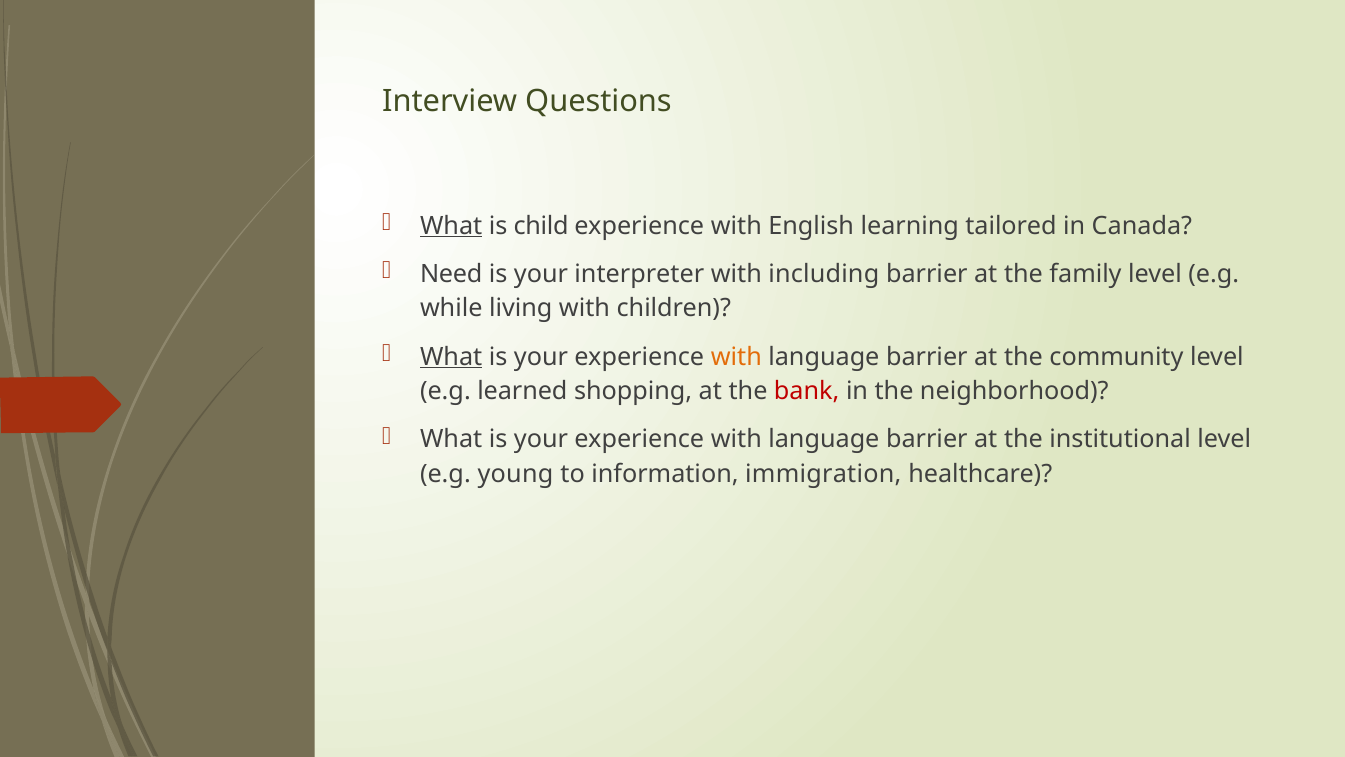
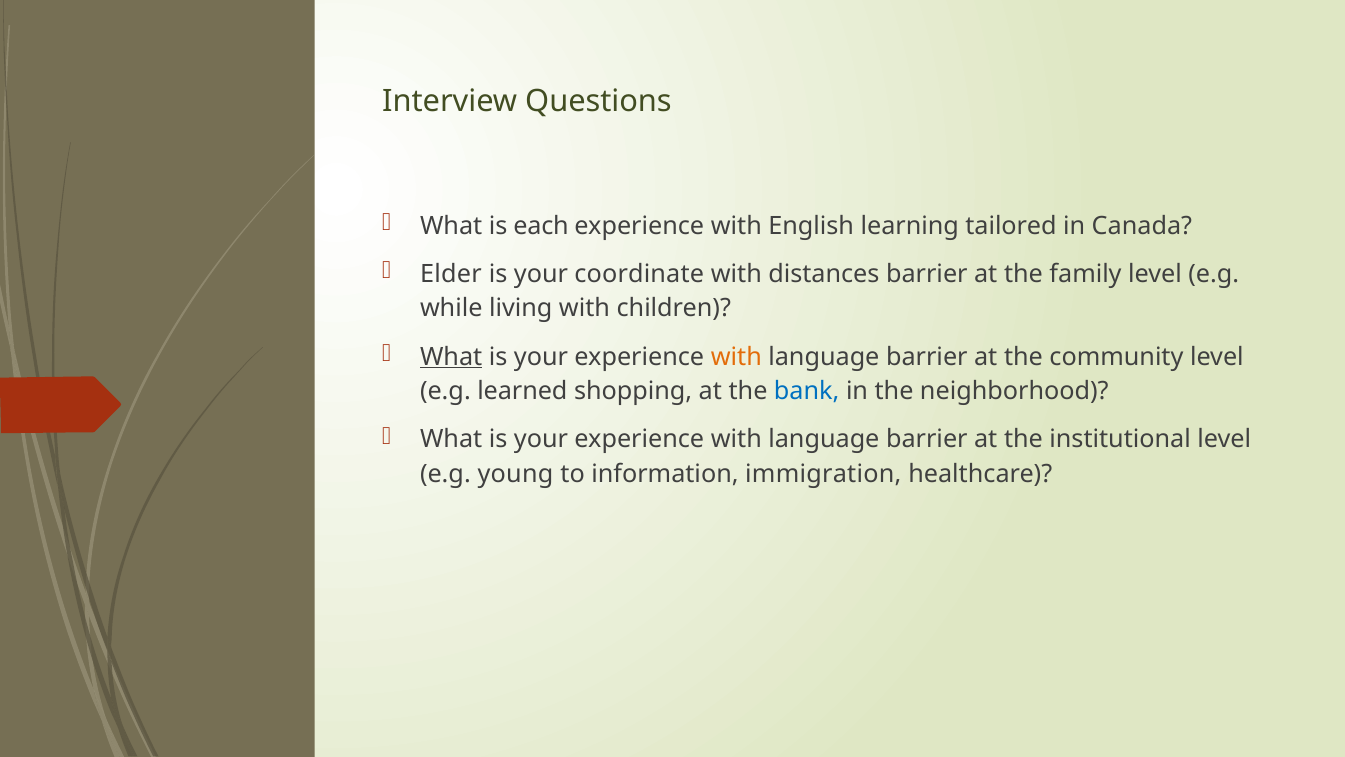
What underline: present -> none (451, 226)
child: child -> each (541, 226)
Need: Need -> Elder (451, 274)
interpreter: interpreter -> coordinate (639, 274)
including: including -> distances (824, 274)
bank colour: red -> blue (807, 391)
